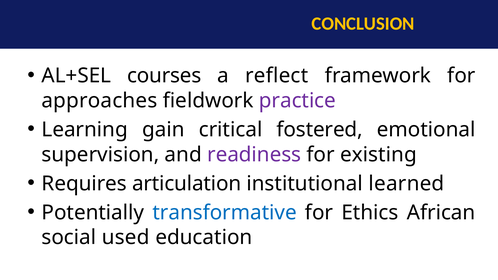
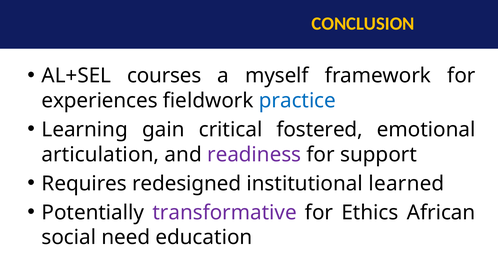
reflect: reflect -> myself (277, 76)
approaches: approaches -> experiences (100, 101)
practice colour: purple -> blue (297, 101)
supervision: supervision -> articulation (100, 155)
existing: existing -> support (379, 155)
articulation: articulation -> redesigned (187, 184)
transformative colour: blue -> purple (225, 213)
used: used -> need (126, 238)
